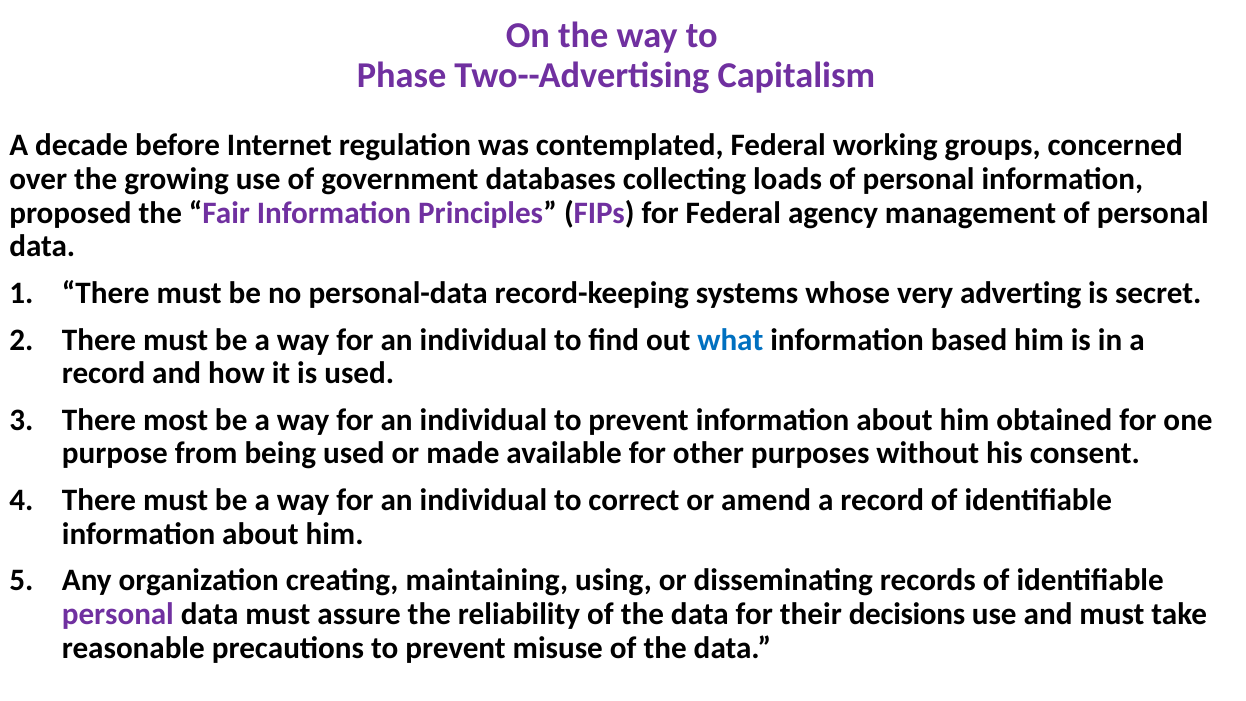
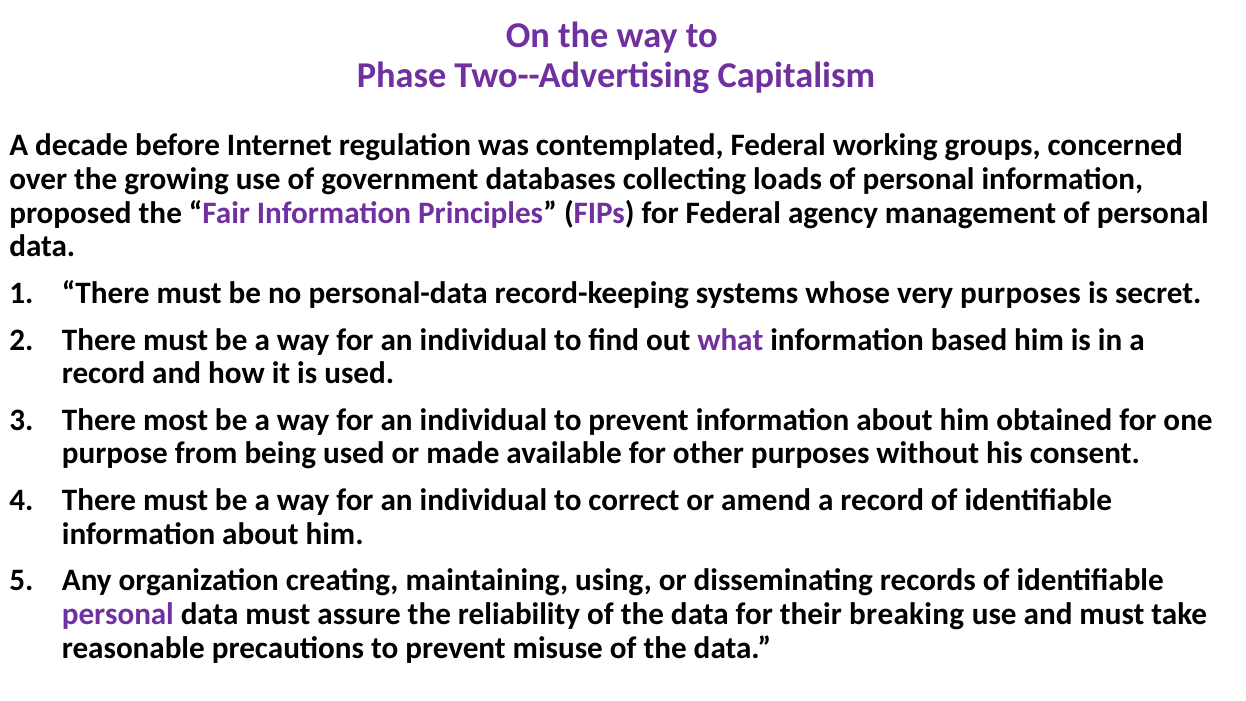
very adverting: adverting -> purposes (1020, 293)
what colour: blue -> purple (730, 340)
decisions: decisions -> breaking (907, 614)
